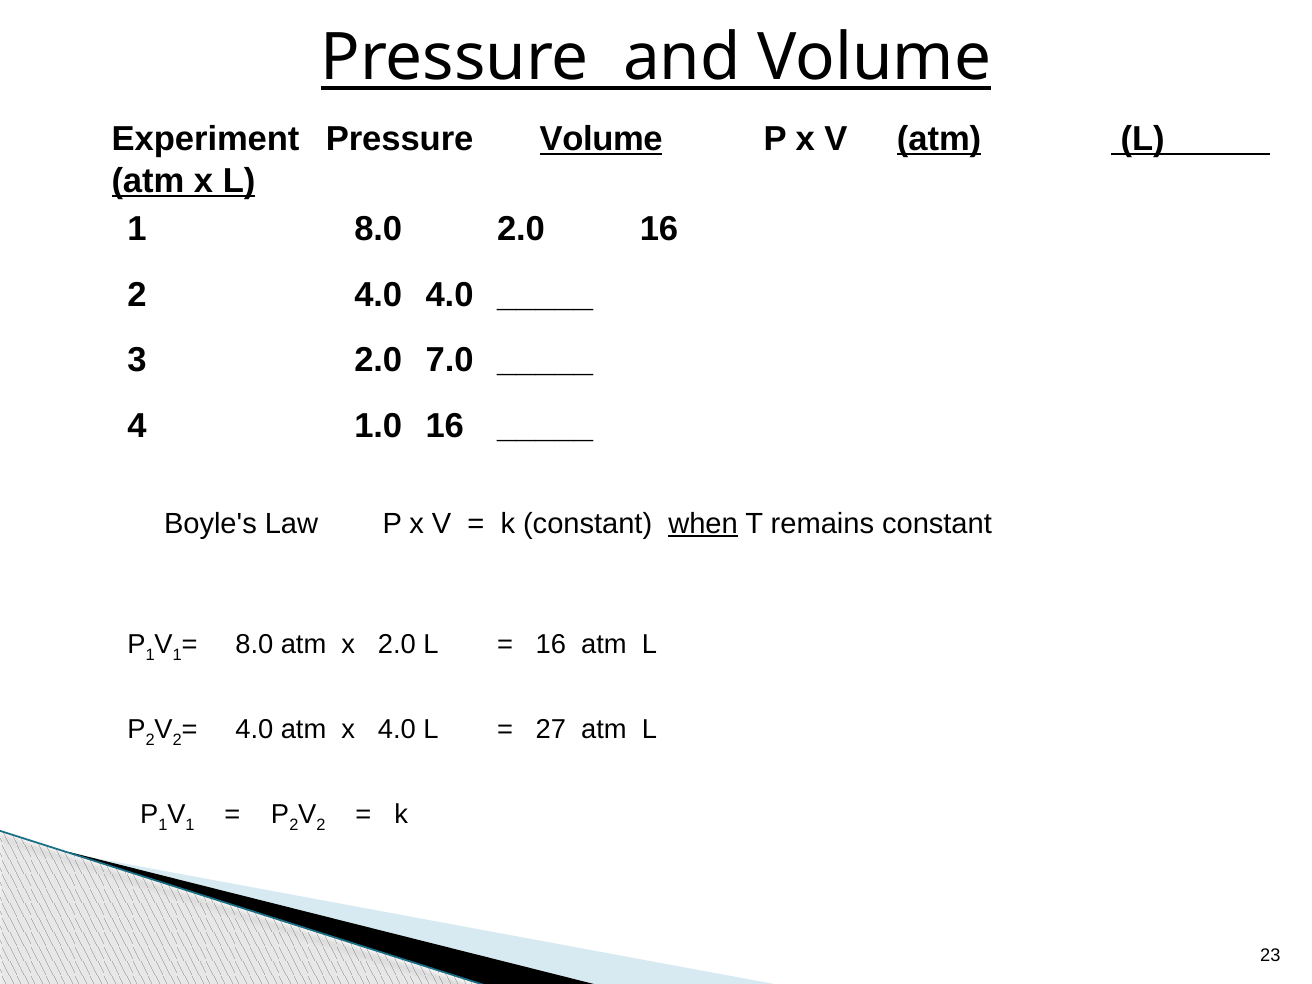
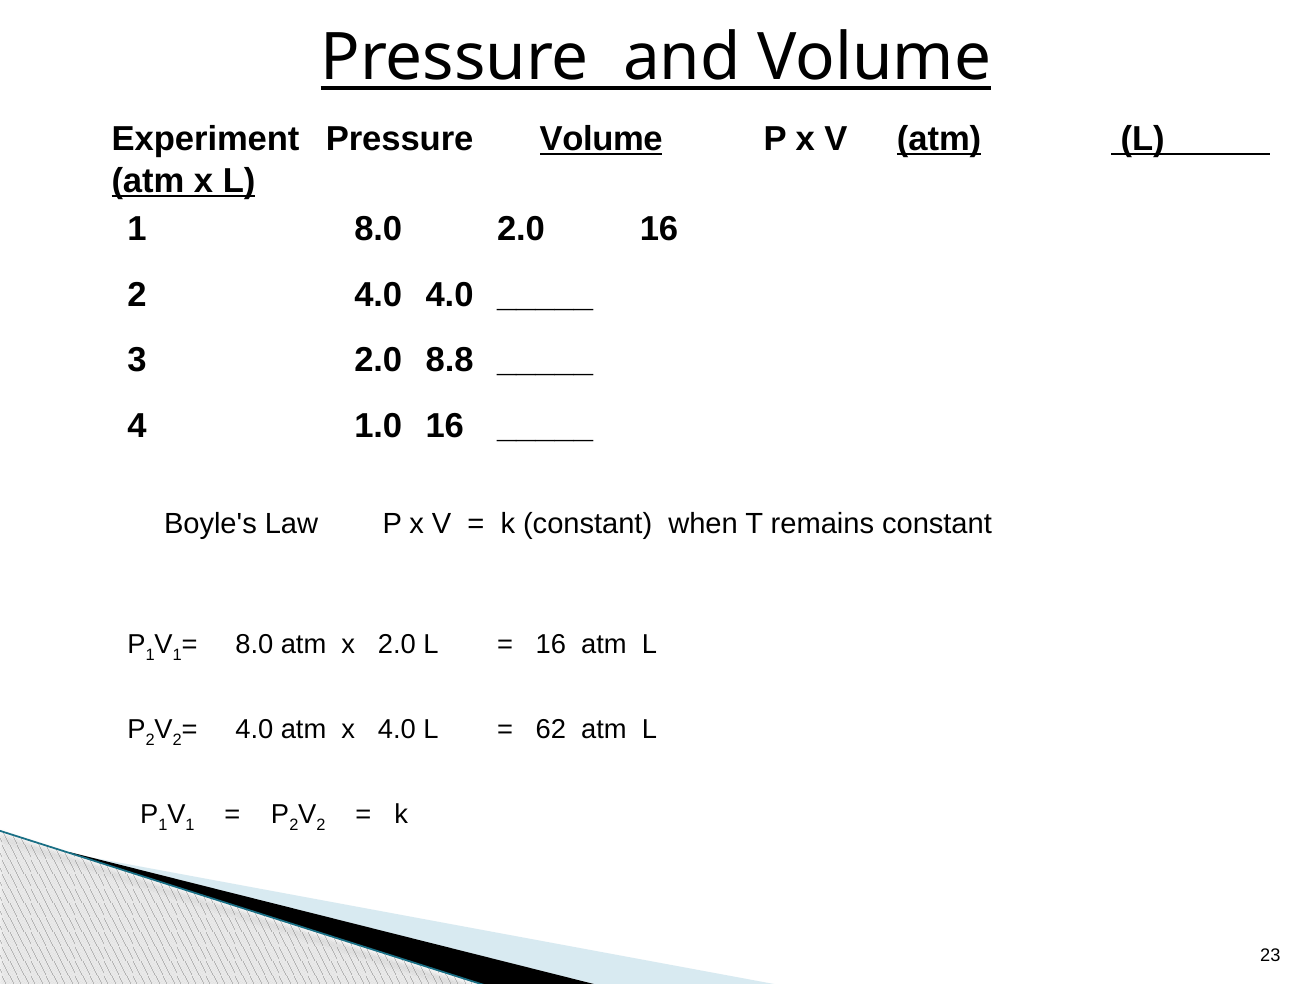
7.0: 7.0 -> 8.8 (450, 360)
when underline: present -> none (703, 524)
27: 27 -> 62 (551, 730)
